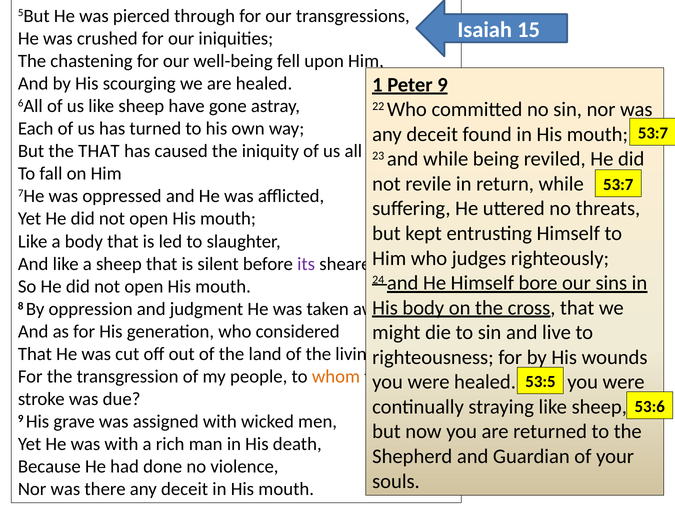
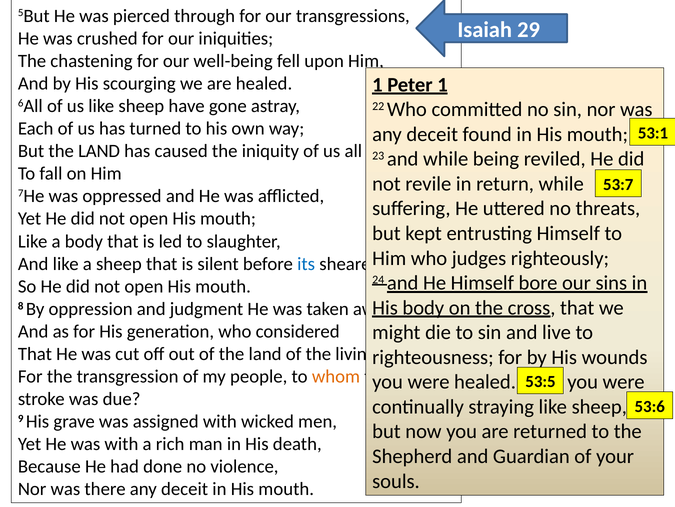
15: 15 -> 29 (529, 30)
Peter 9: 9 -> 1 (443, 85)
53:7: 53:7 -> 53:1 (653, 133)
But the THAT: THAT -> LAND (99, 151)
its colour: purple -> blue (306, 263)
